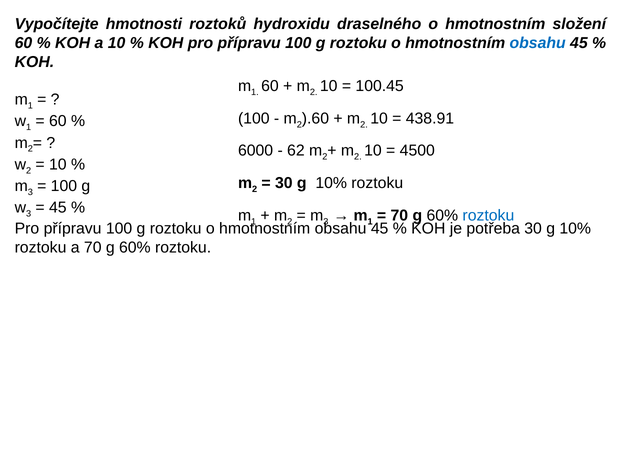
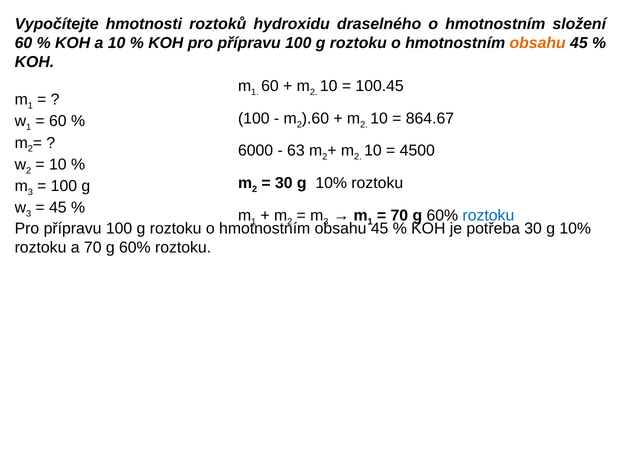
obsahu colour: blue -> orange (538, 43)
438.91: 438.91 -> 864.67 (430, 118)
62: 62 -> 63 (296, 151)
